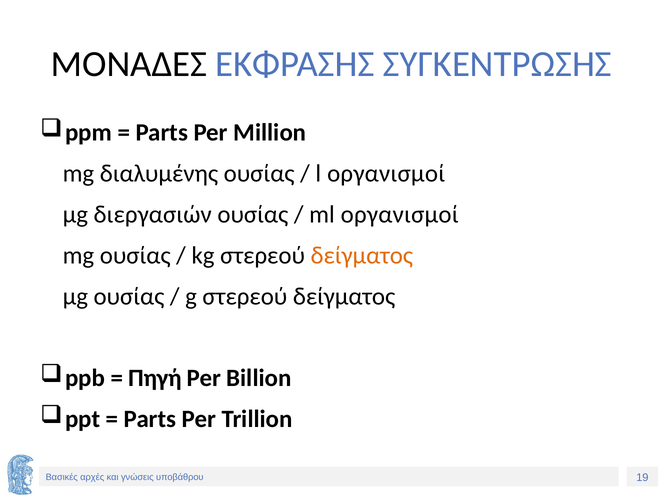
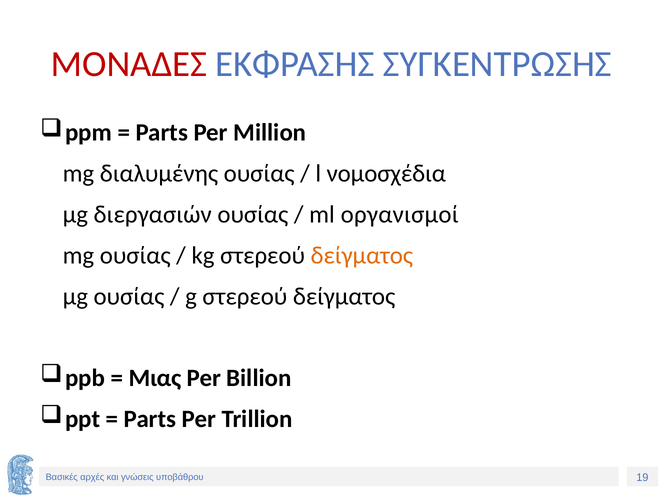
ΜΟΝΑΔΕΣ colour: black -> red (129, 64)
l οργανισμοί: οργανισμοί -> νομοσχέδια (386, 174)
Πηγή: Πηγή -> Μιας (155, 378)
